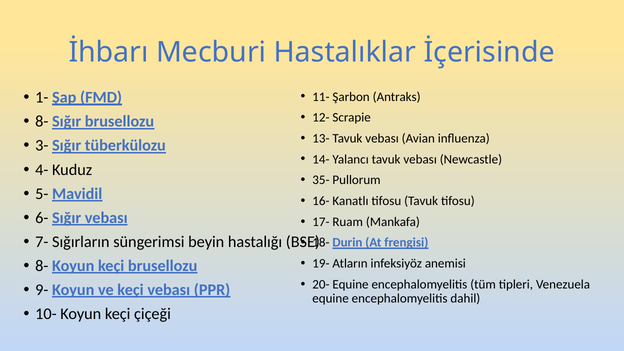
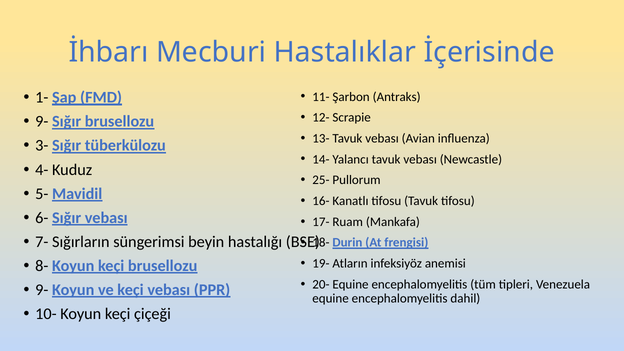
8-: 8- -> 9- (42, 122)
35-: 35- -> 25- (321, 180)
